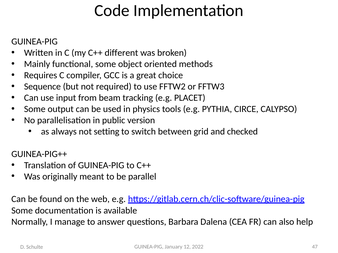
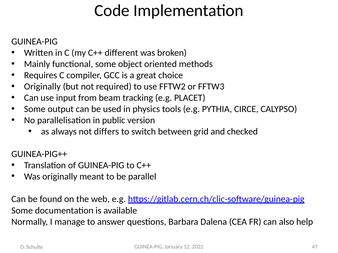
Sequence: Sequence -> Originally (42, 87)
setting: setting -> differs (106, 132)
